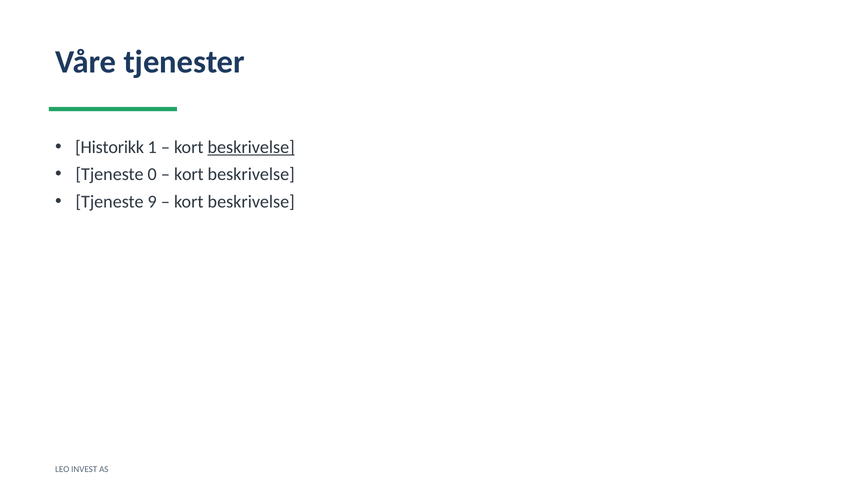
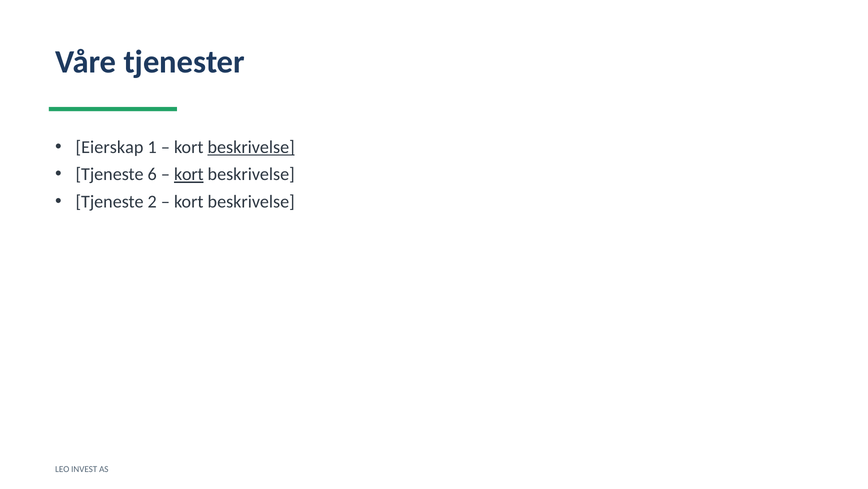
Historikk: Historikk -> Eierskap (110, 147)
0: 0 -> 6 (152, 174)
kort underline: none -> present (189, 174)
9: 9 -> 2 (152, 201)
